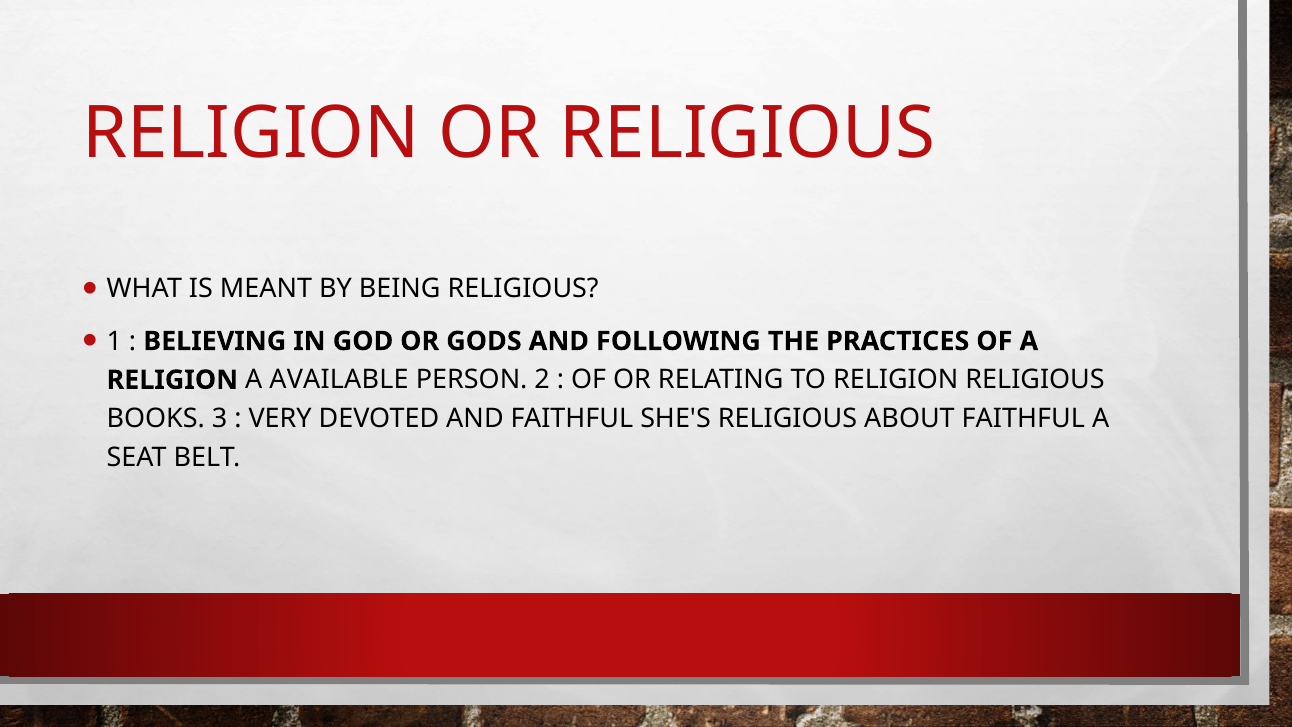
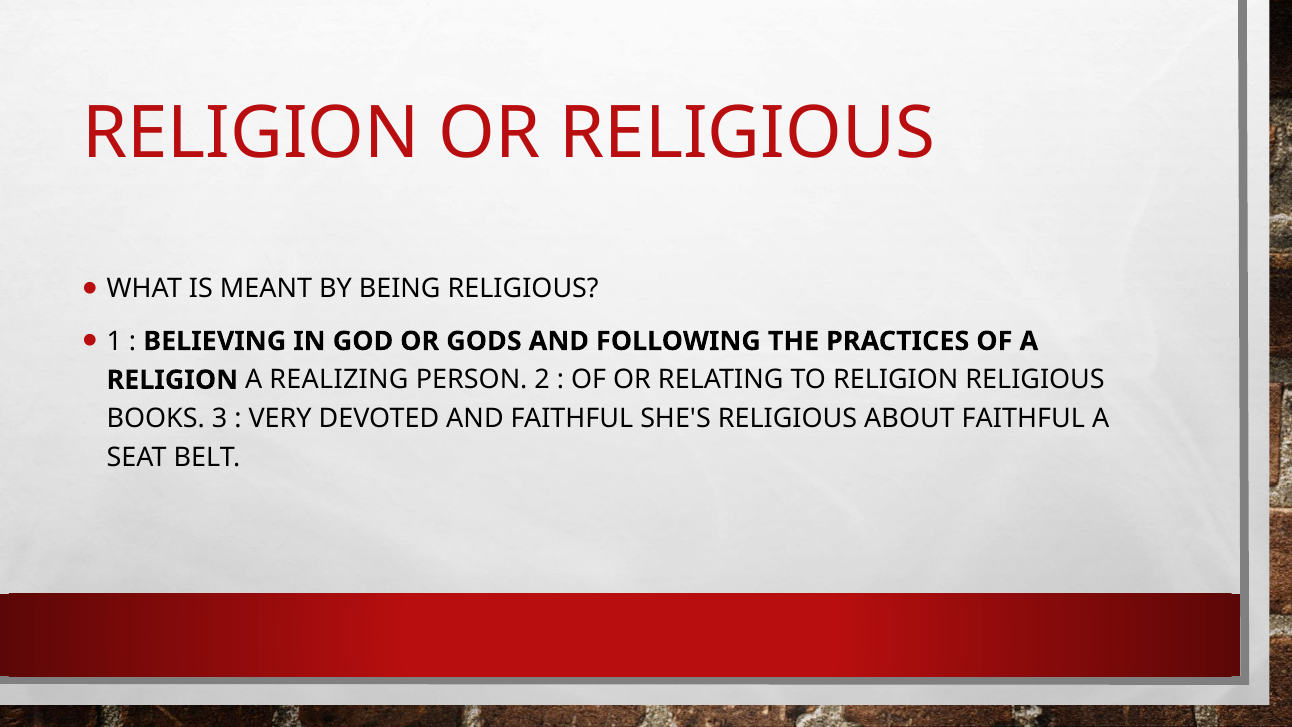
AVAILABLE: AVAILABLE -> REALIZING (339, 380)
